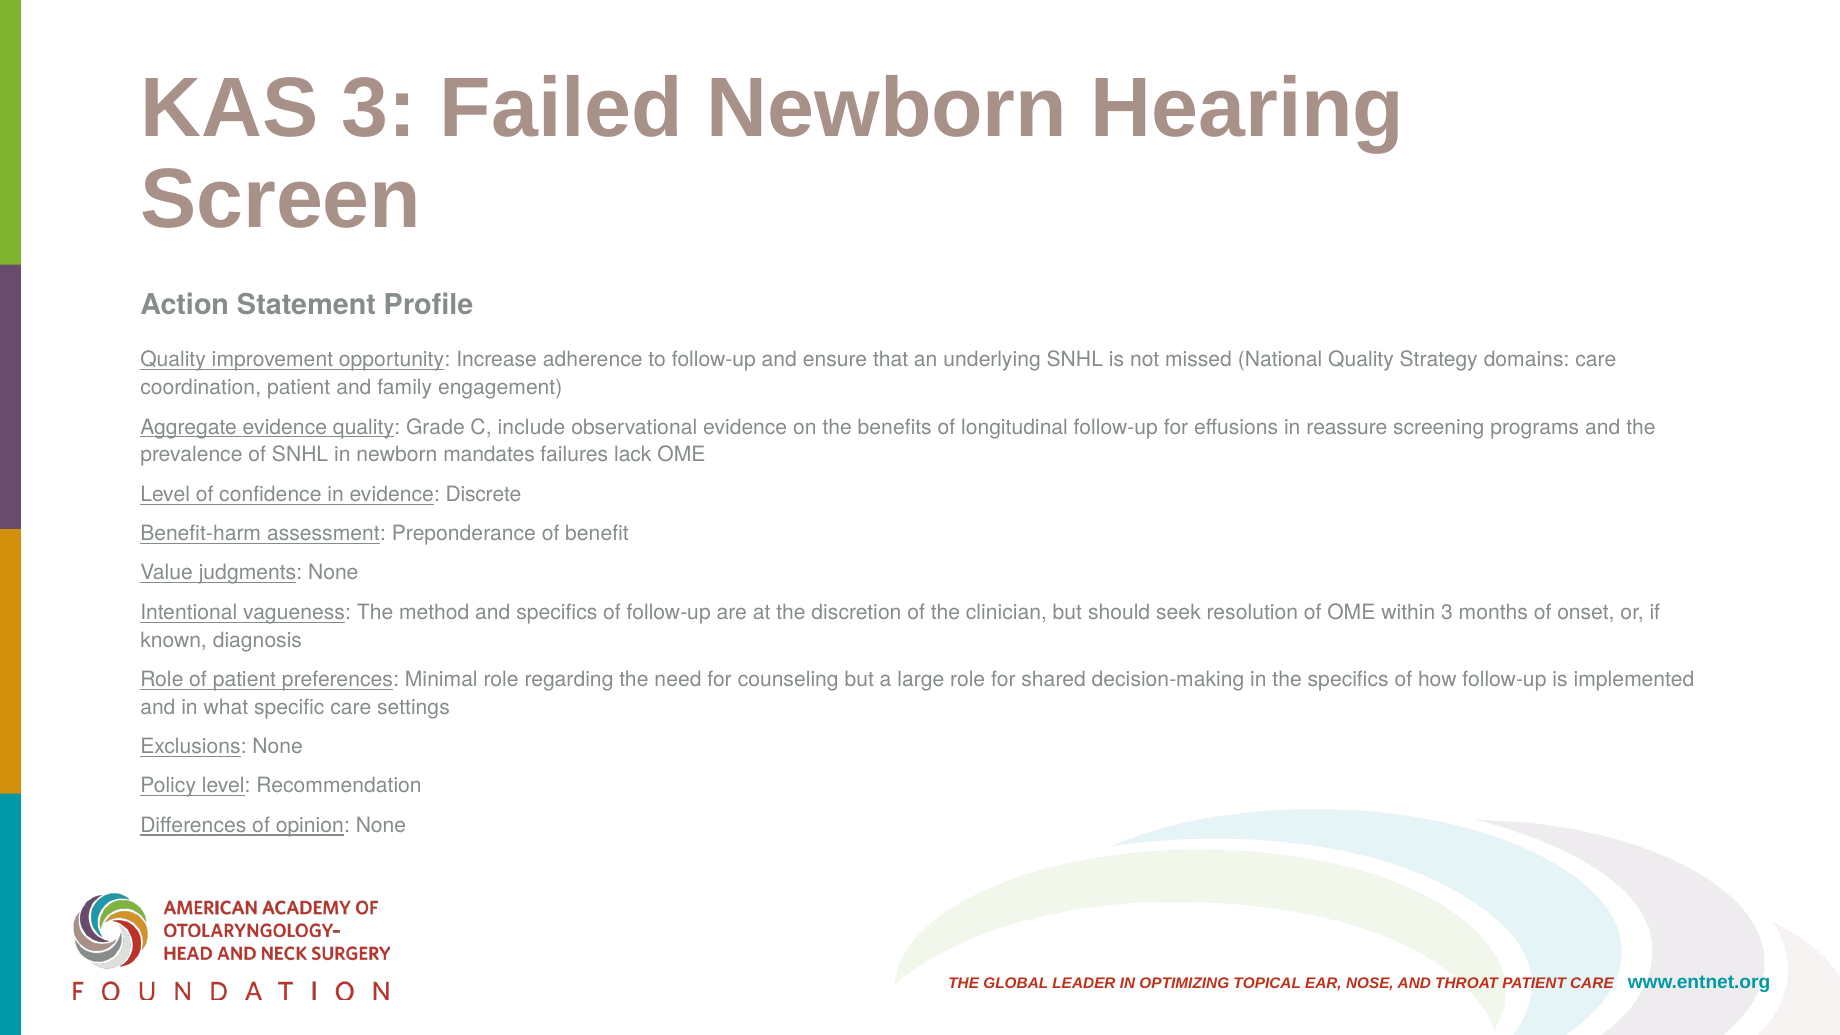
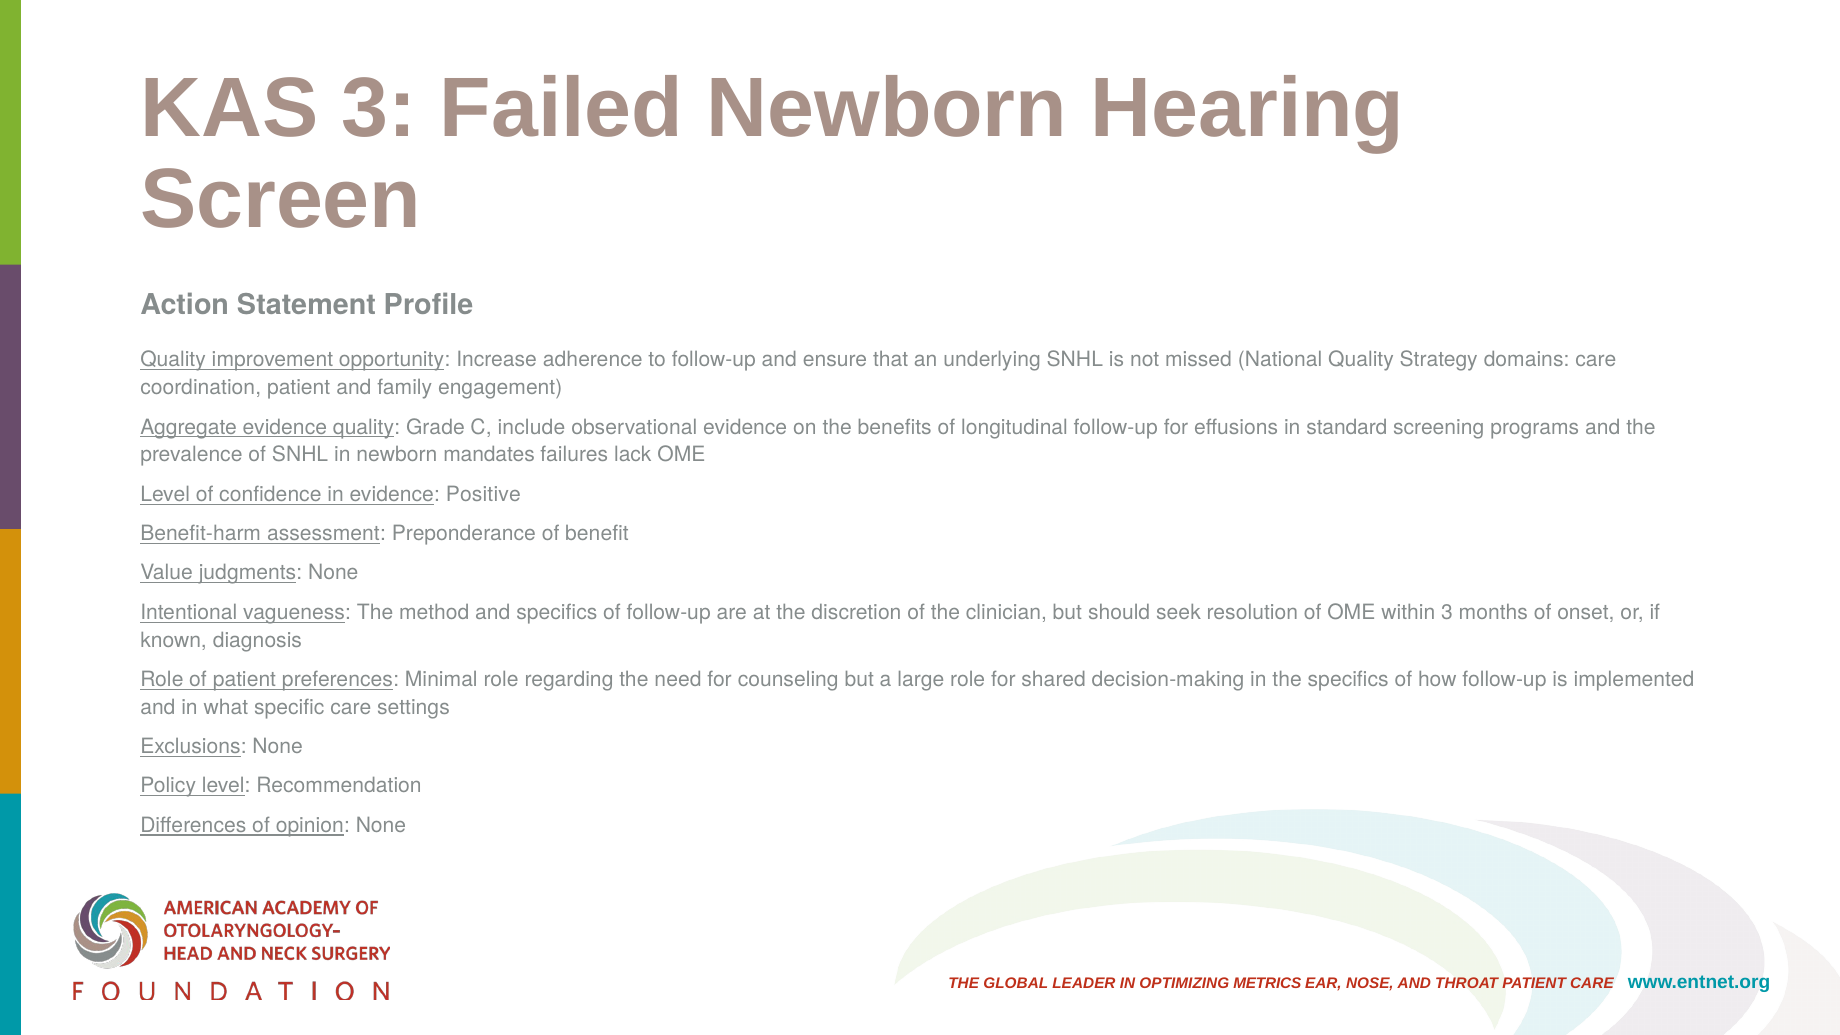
reassure: reassure -> standard (1347, 427)
Discrete: Discrete -> Positive (483, 494)
TOPICAL: TOPICAL -> METRICS (1267, 984)
